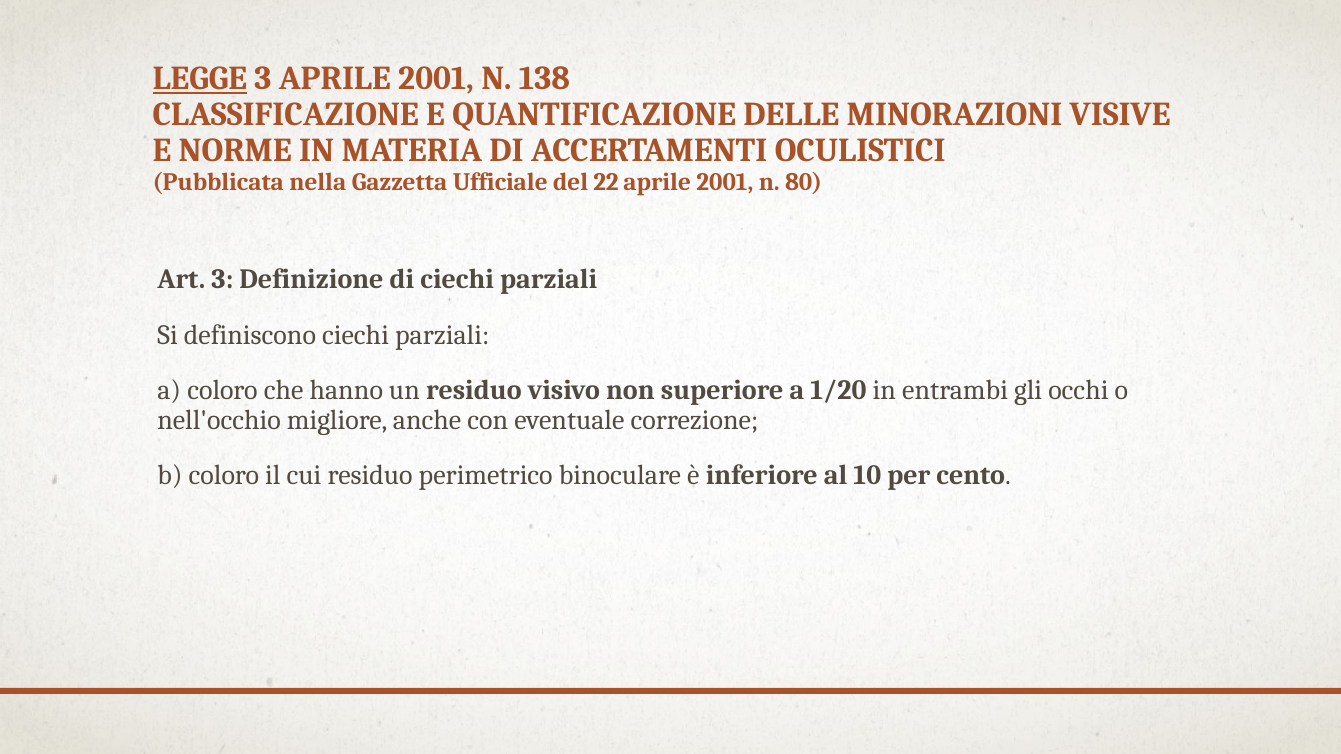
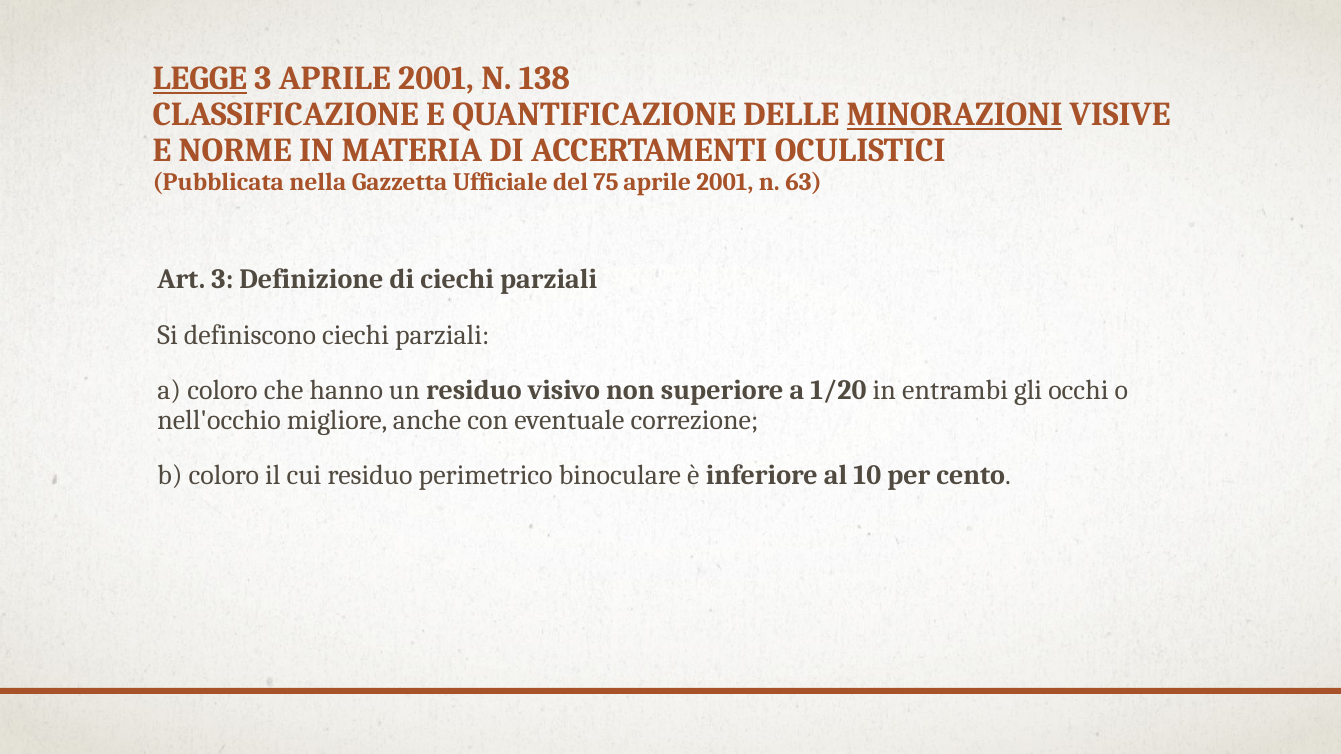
MINORAZIONI underline: none -> present (955, 114)
22: 22 -> 75 (606, 182)
80: 80 -> 63 (804, 182)
